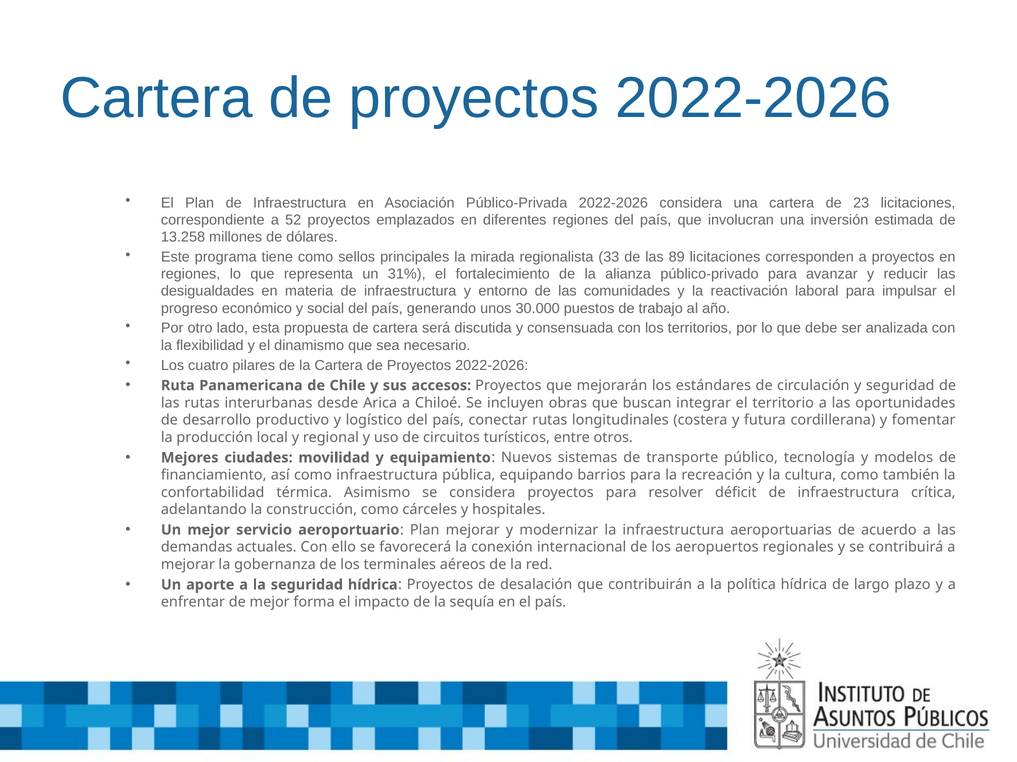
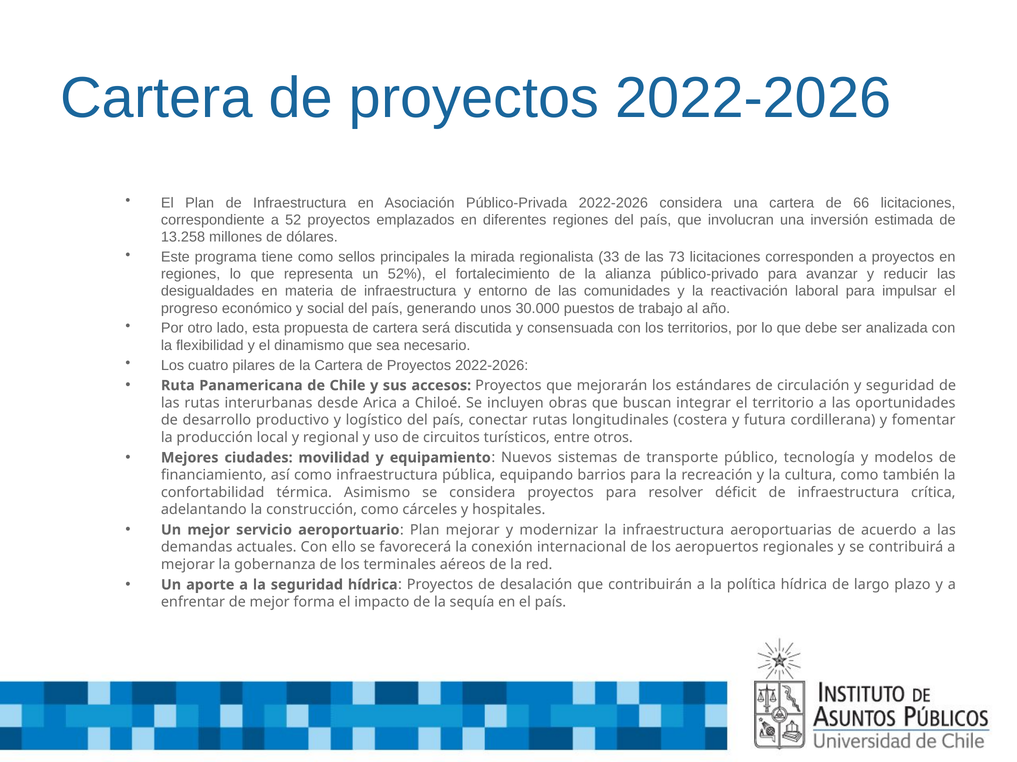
23: 23 -> 66 (861, 203)
89: 89 -> 73 (677, 257)
31%: 31% -> 52% (407, 274)
